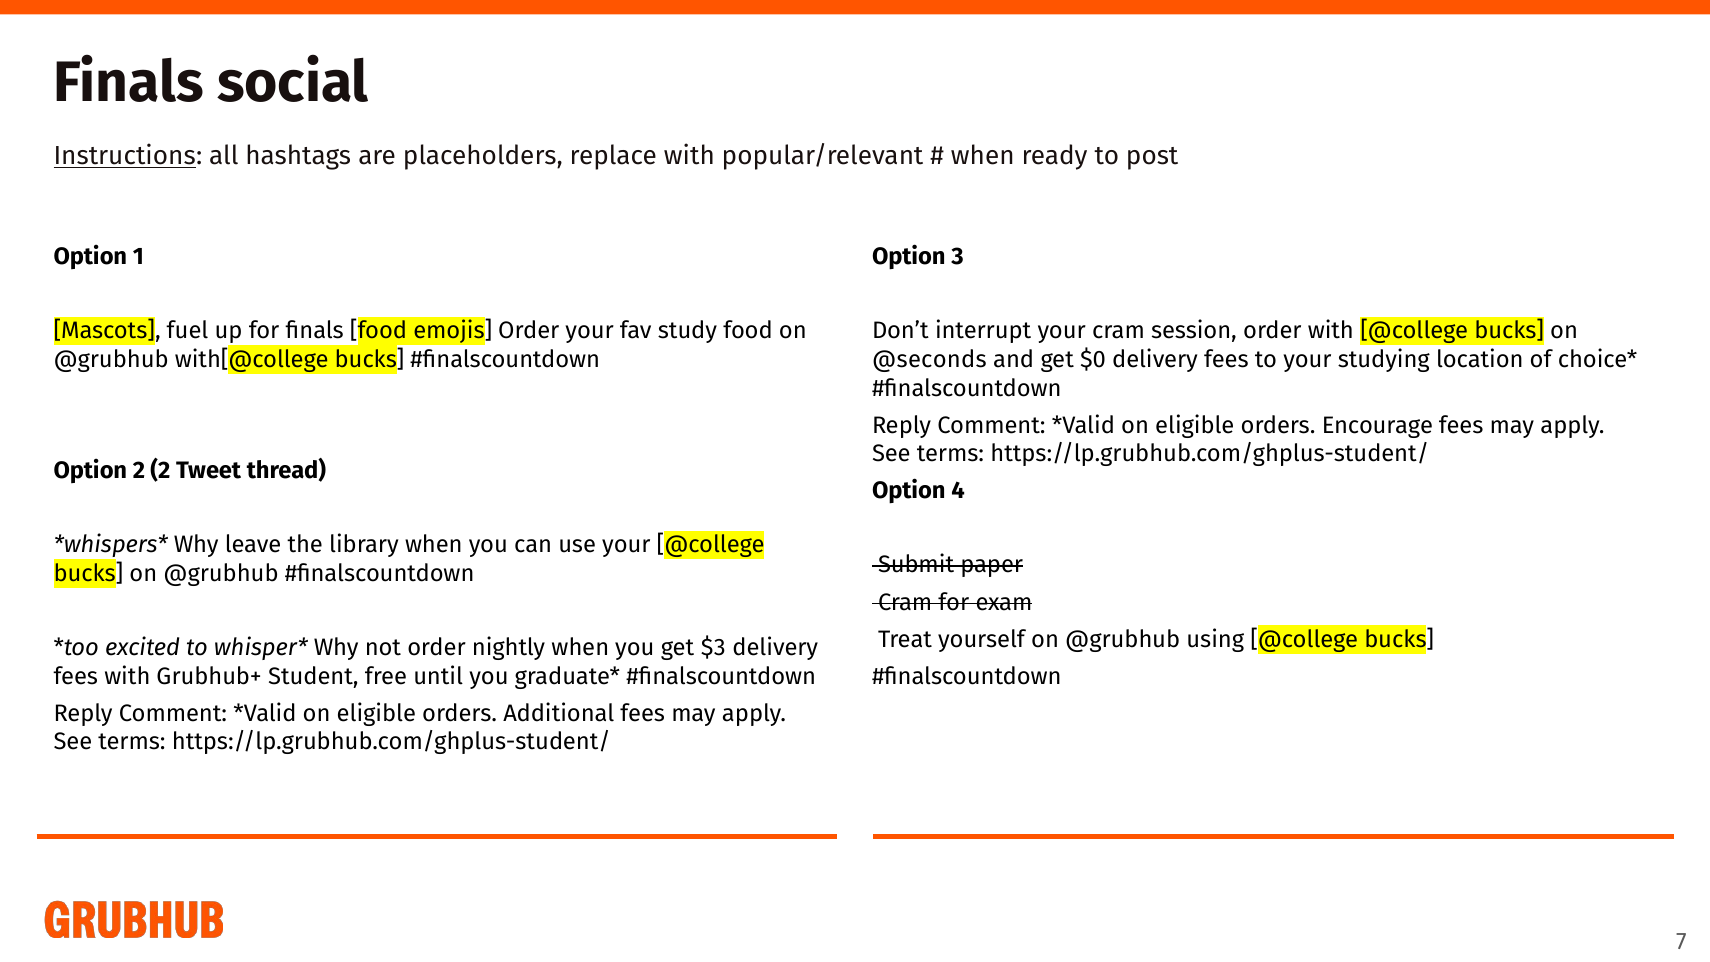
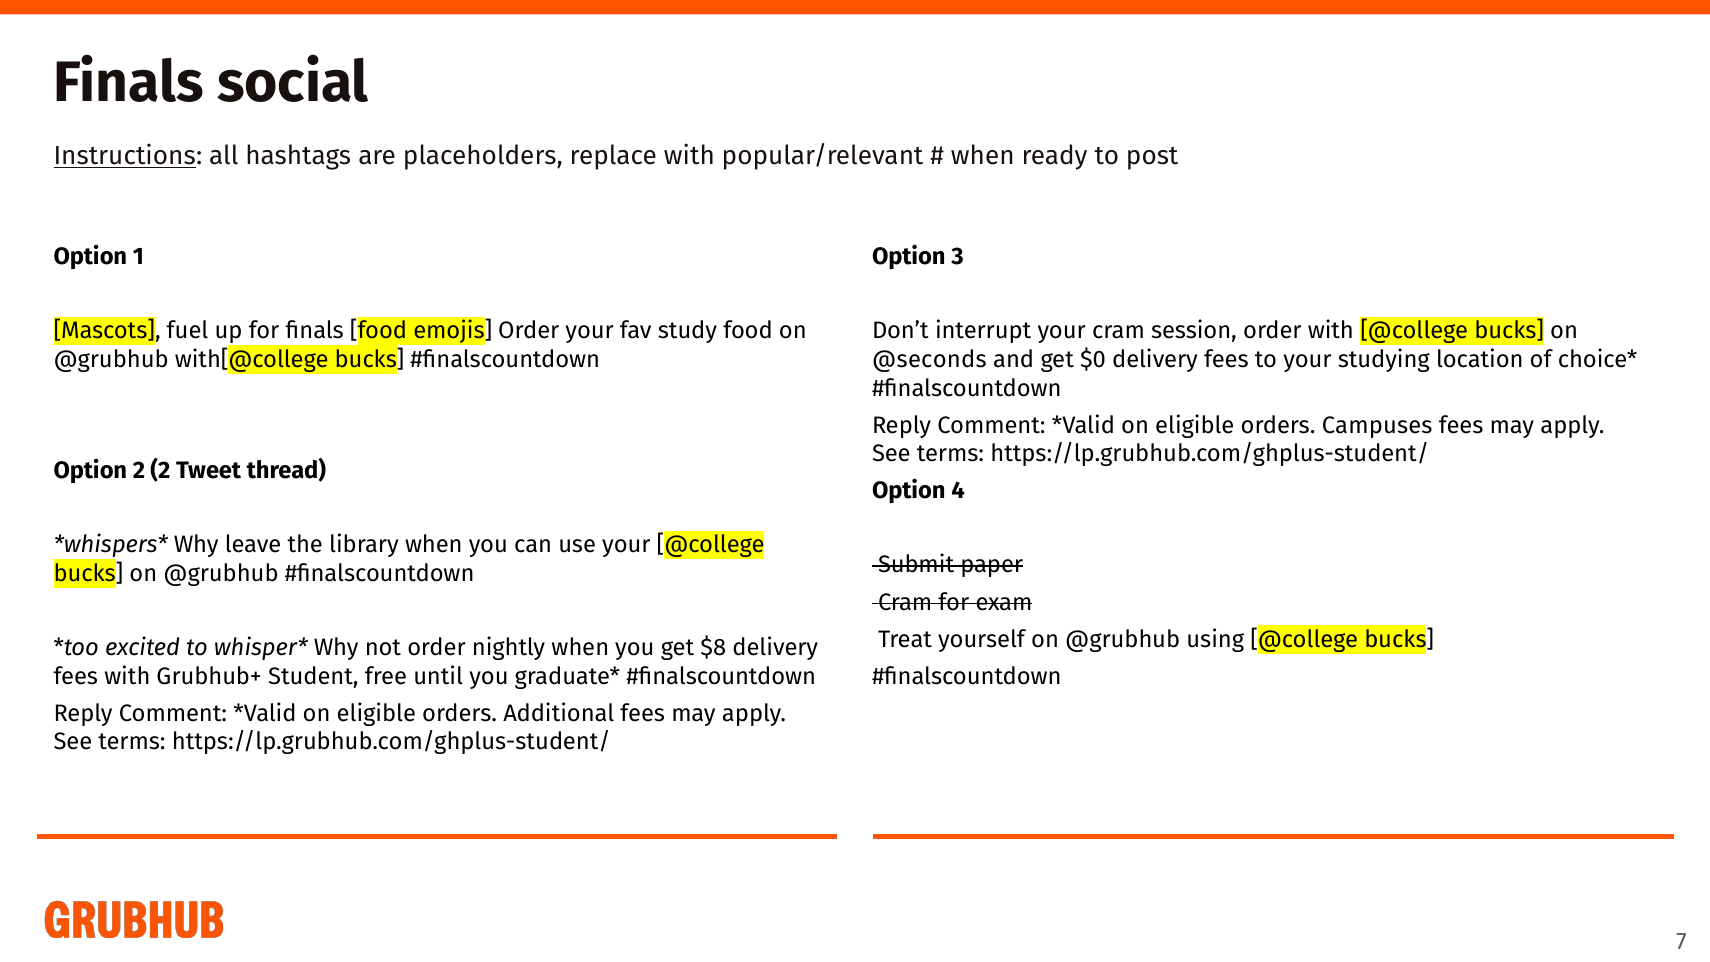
Encourage: Encourage -> Campuses (1377, 425)
$3: $3 -> $8 (713, 648)
